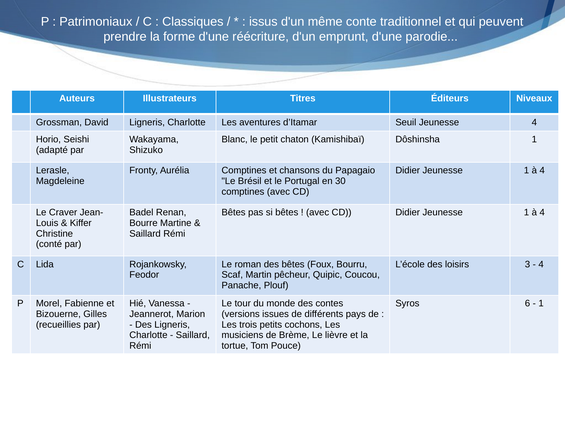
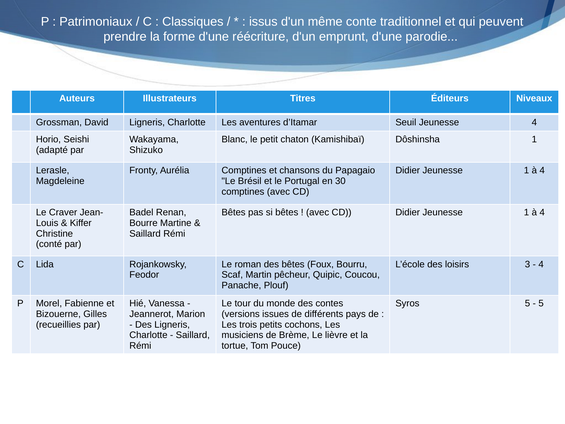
Syros 6: 6 -> 5 (528, 303)
1: 1 -> 5 (541, 303)
